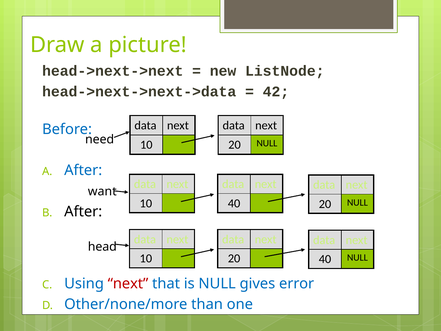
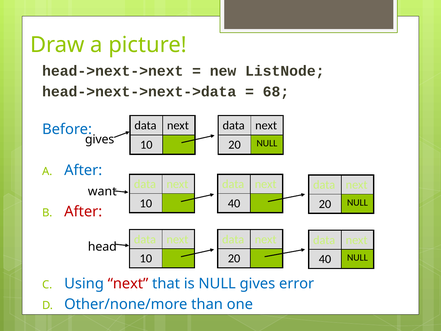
42: 42 -> 68 (276, 91)
need: need -> gives (100, 139)
After colour: black -> red (83, 211)
